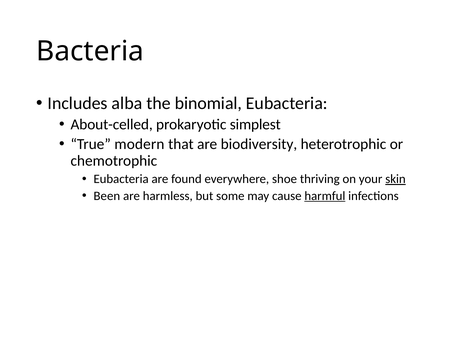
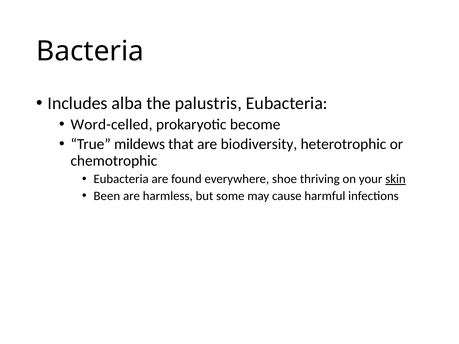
binomial: binomial -> palustris (208, 103)
About-celled: About-celled -> Word-celled (112, 125)
simplest: simplest -> become (255, 125)
modern: modern -> mildews (140, 144)
harmful underline: present -> none (325, 196)
